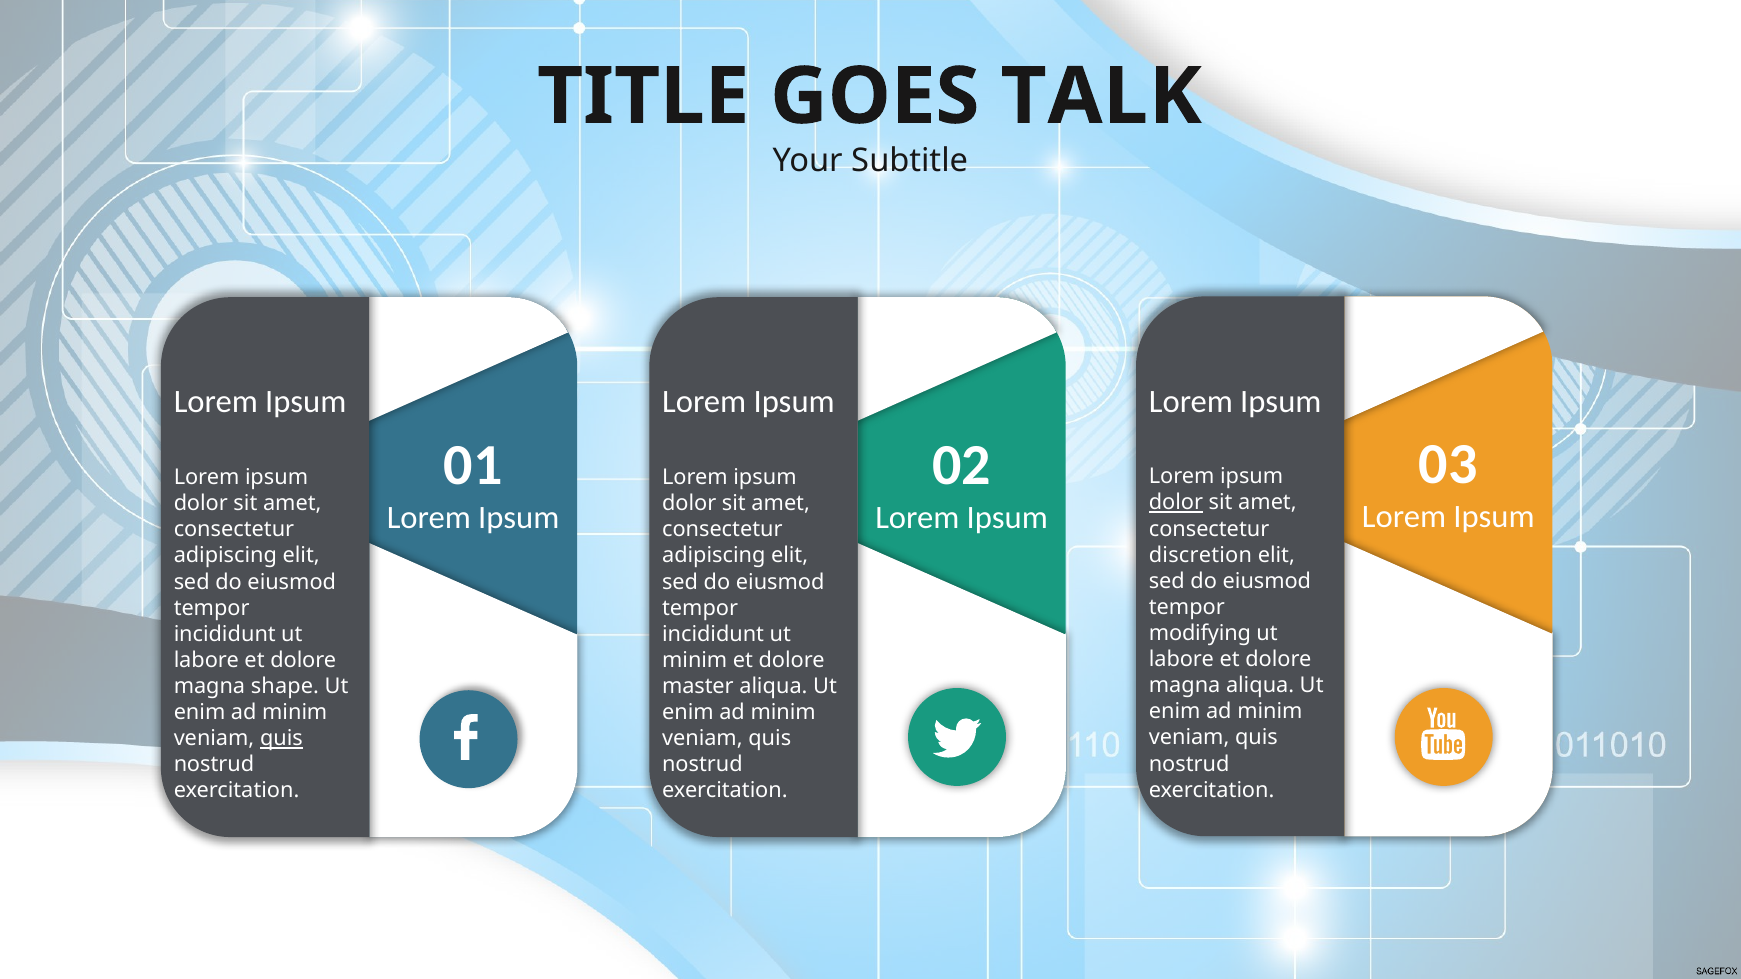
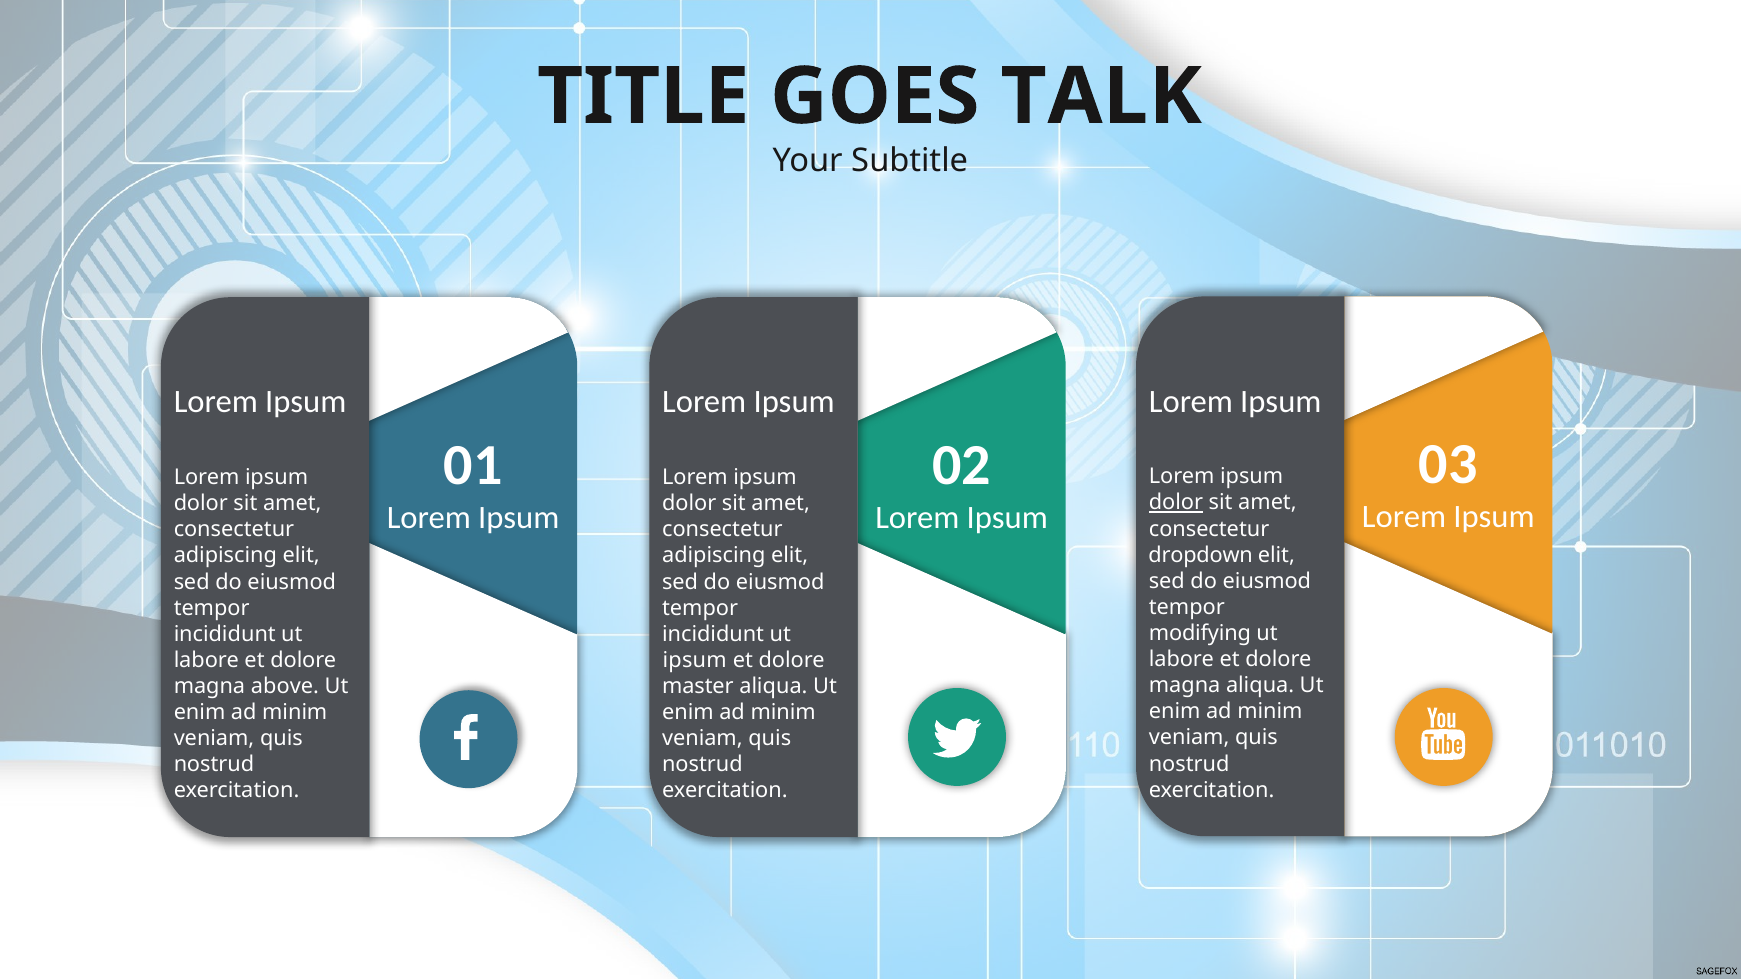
discretion: discretion -> dropdown (1201, 555)
minim: minim -> ipsum (695, 660)
shape: shape -> above (285, 687)
quis underline: present -> none (281, 739)
